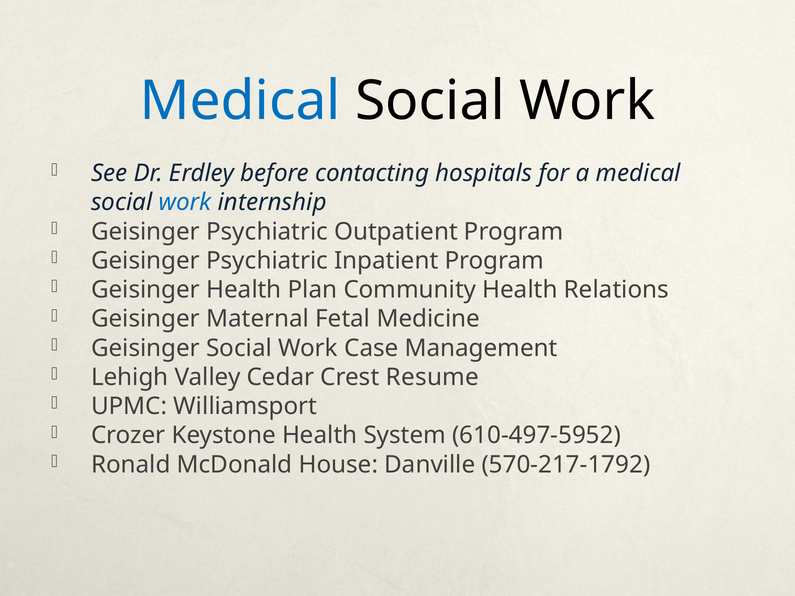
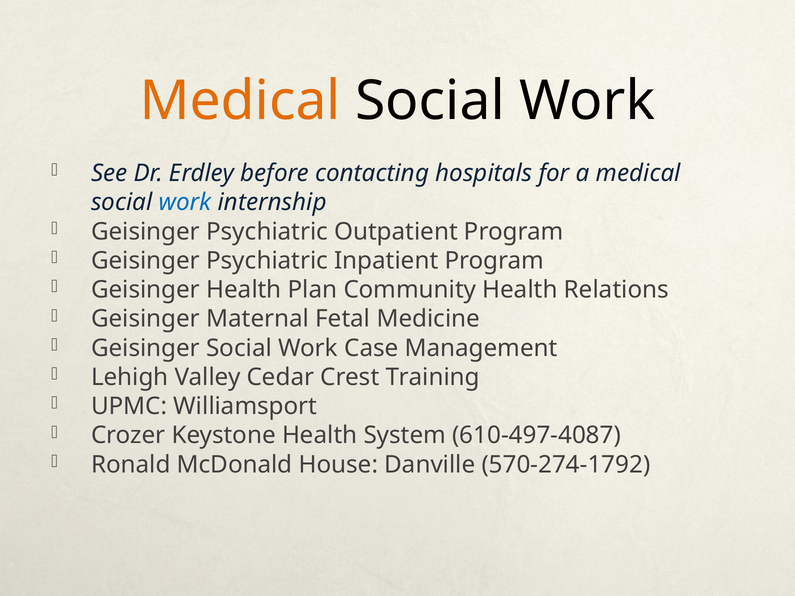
Medical colour: blue -> orange (240, 101)
Resume: Resume -> Training (433, 377)
610-497-5952: 610-497-5952 -> 610-497-4087 (537, 436)
570-217-1792: 570-217-1792 -> 570-274-1792 (566, 465)
